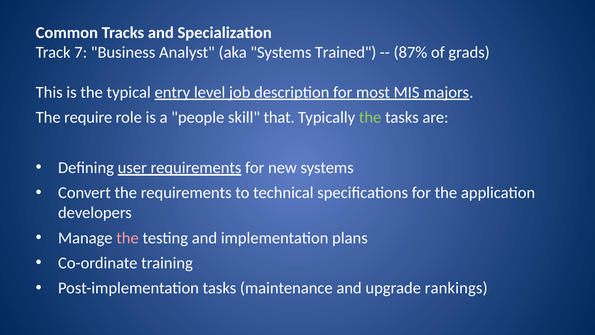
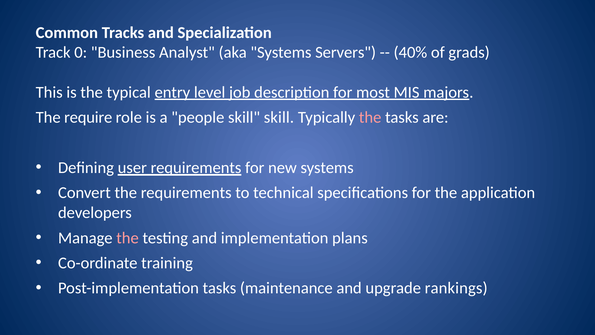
7: 7 -> 0 (81, 52)
Trained: Trained -> Servers (346, 52)
87%: 87% -> 40% (410, 52)
skill that: that -> skill (279, 117)
the colour: light green -> pink (370, 117)
